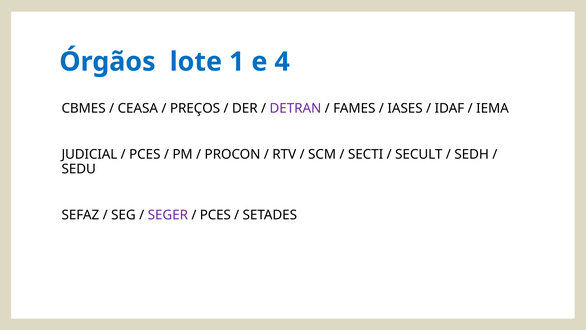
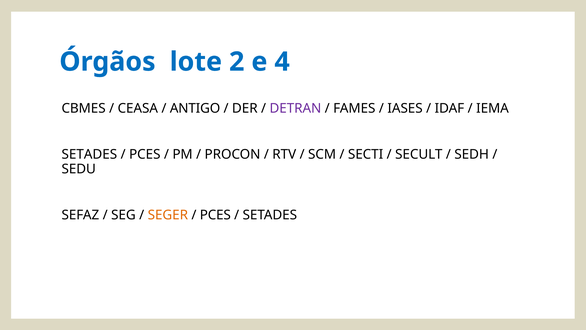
1: 1 -> 2 (237, 62)
PREÇOS: PREÇOS -> ANTIGO (195, 108)
JUDICIAL: JUDICIAL -> SETADES (89, 154)
SEGER colour: purple -> orange (168, 215)
